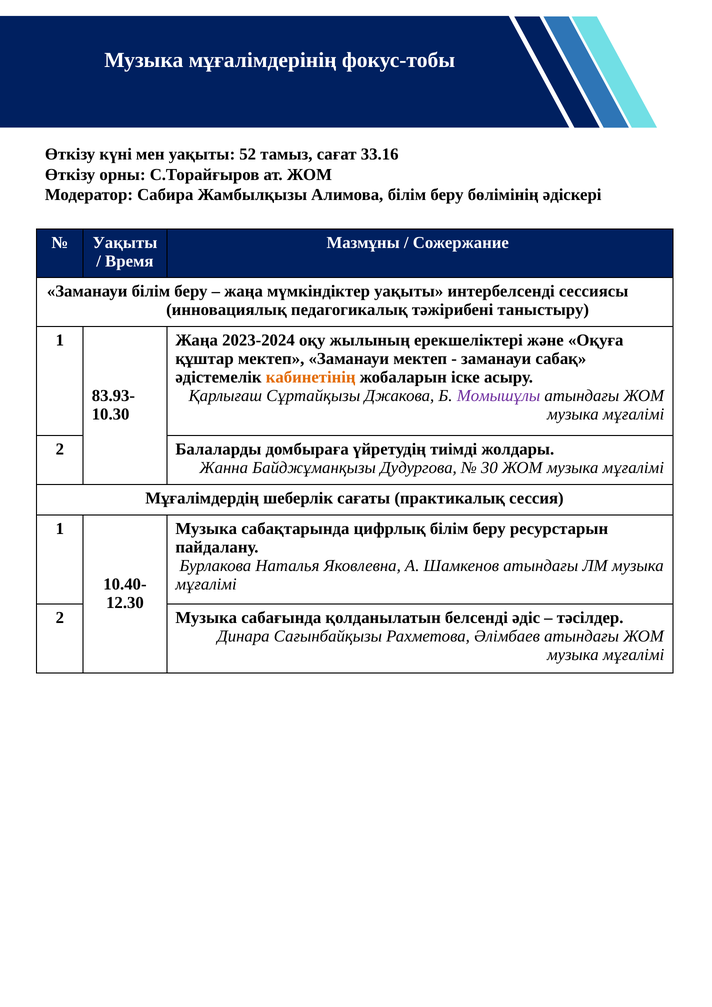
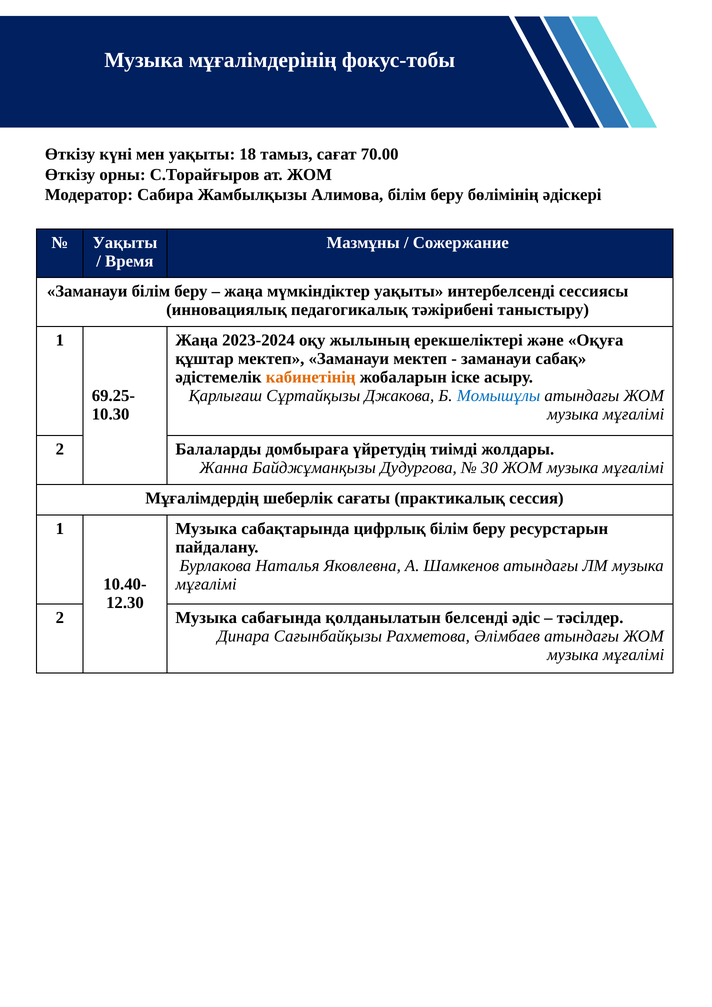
52: 52 -> 18 (248, 154)
33.16: 33.16 -> 70.00 (380, 154)
83.93-: 83.93- -> 69.25- (113, 396)
Момышұлы colour: purple -> blue (499, 396)
